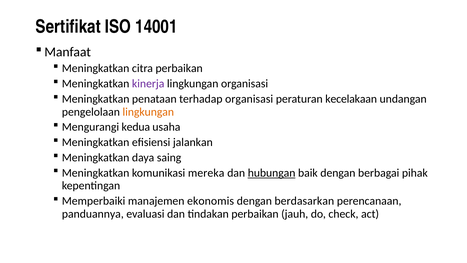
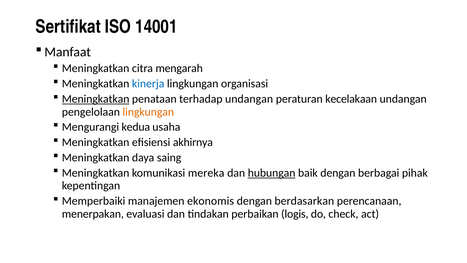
citra perbaikan: perbaikan -> mengarah (179, 68)
kinerja colour: purple -> blue (148, 84)
Meningkatkan underline: none -> present (96, 99)
terhadap organisasi: organisasi -> undangan (249, 99)
jalankan: jalankan -> akhirnya (193, 142)
panduannya: panduannya -> menerpakan (93, 214)
jauh: jauh -> logis (295, 214)
